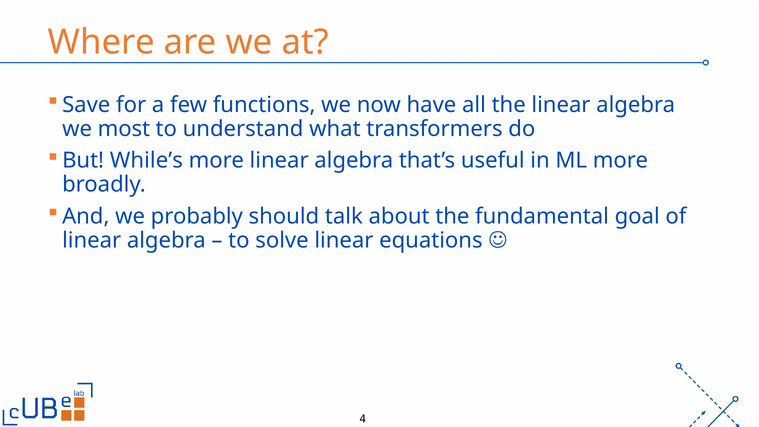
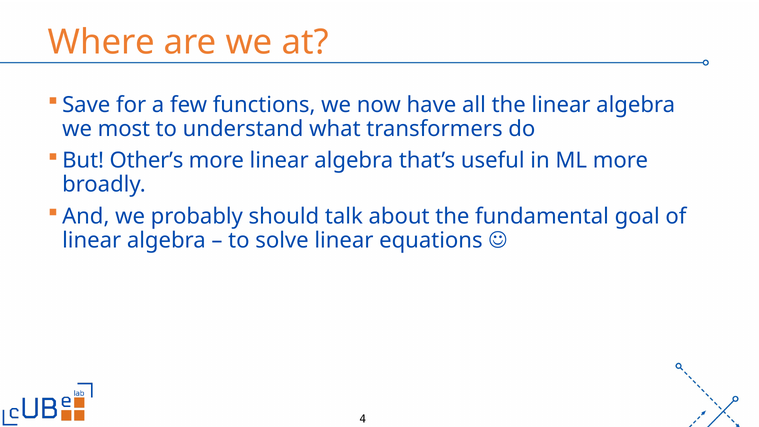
While’s: While’s -> Other’s (146, 161)
